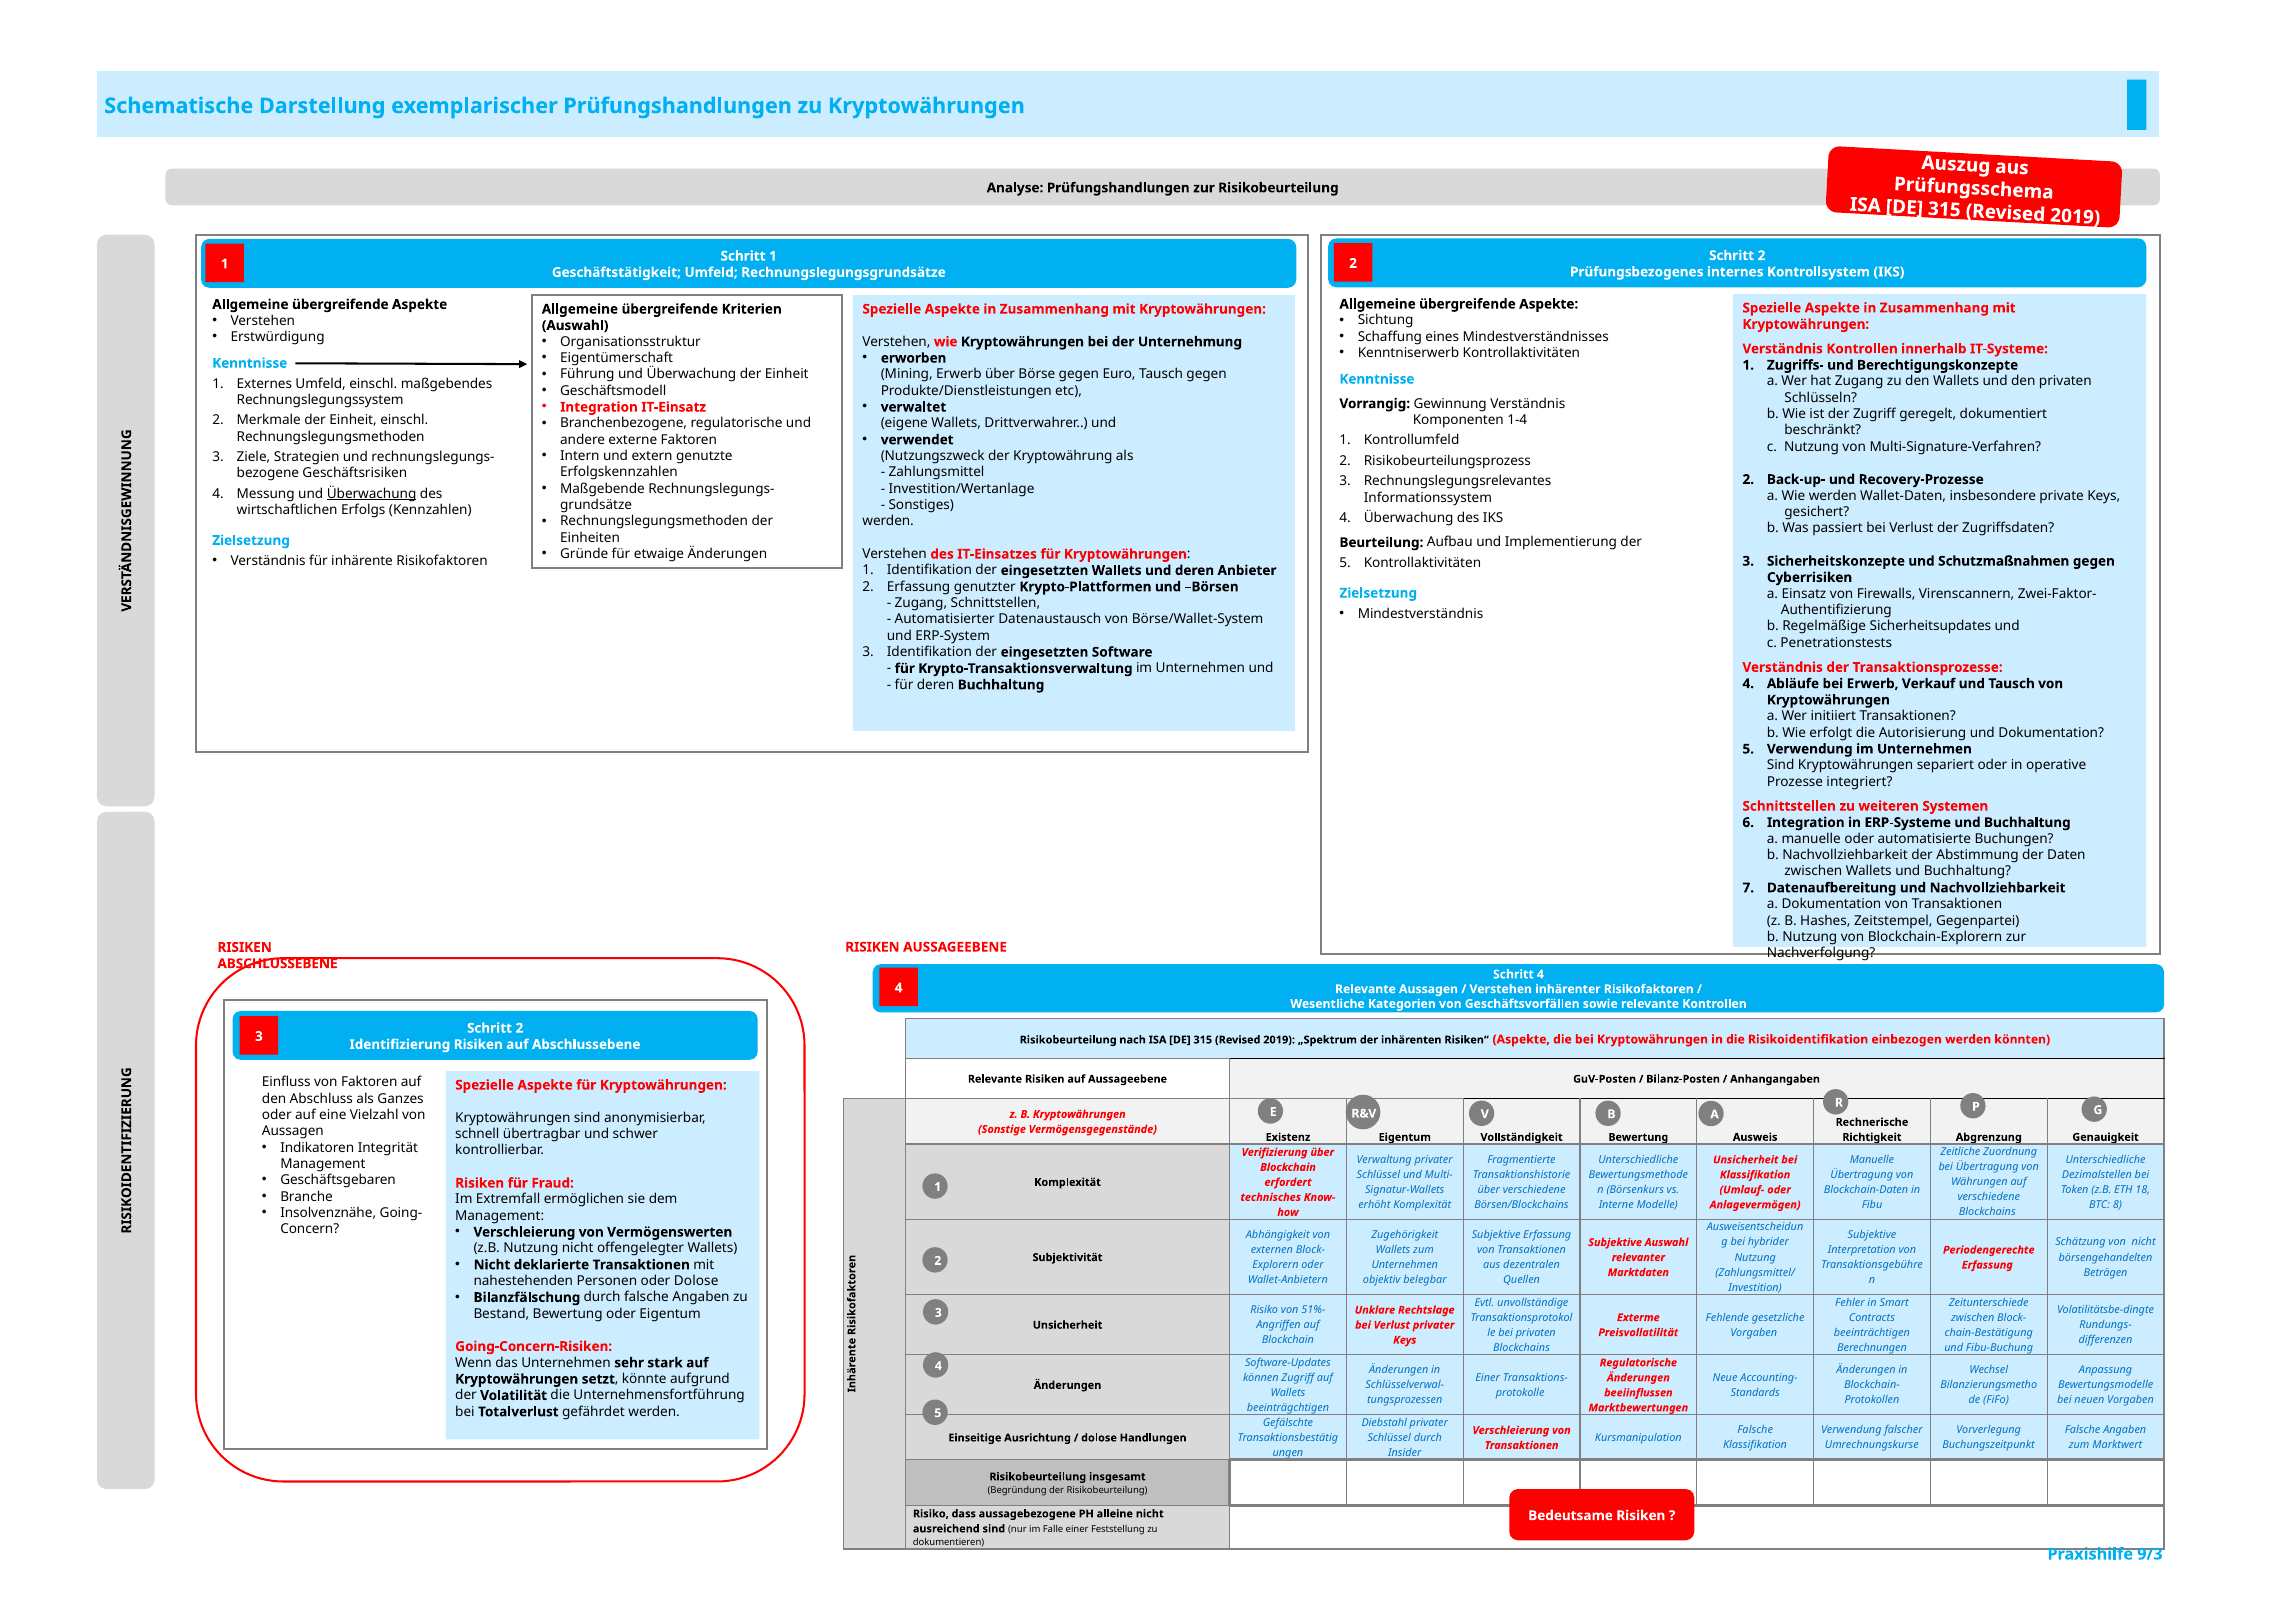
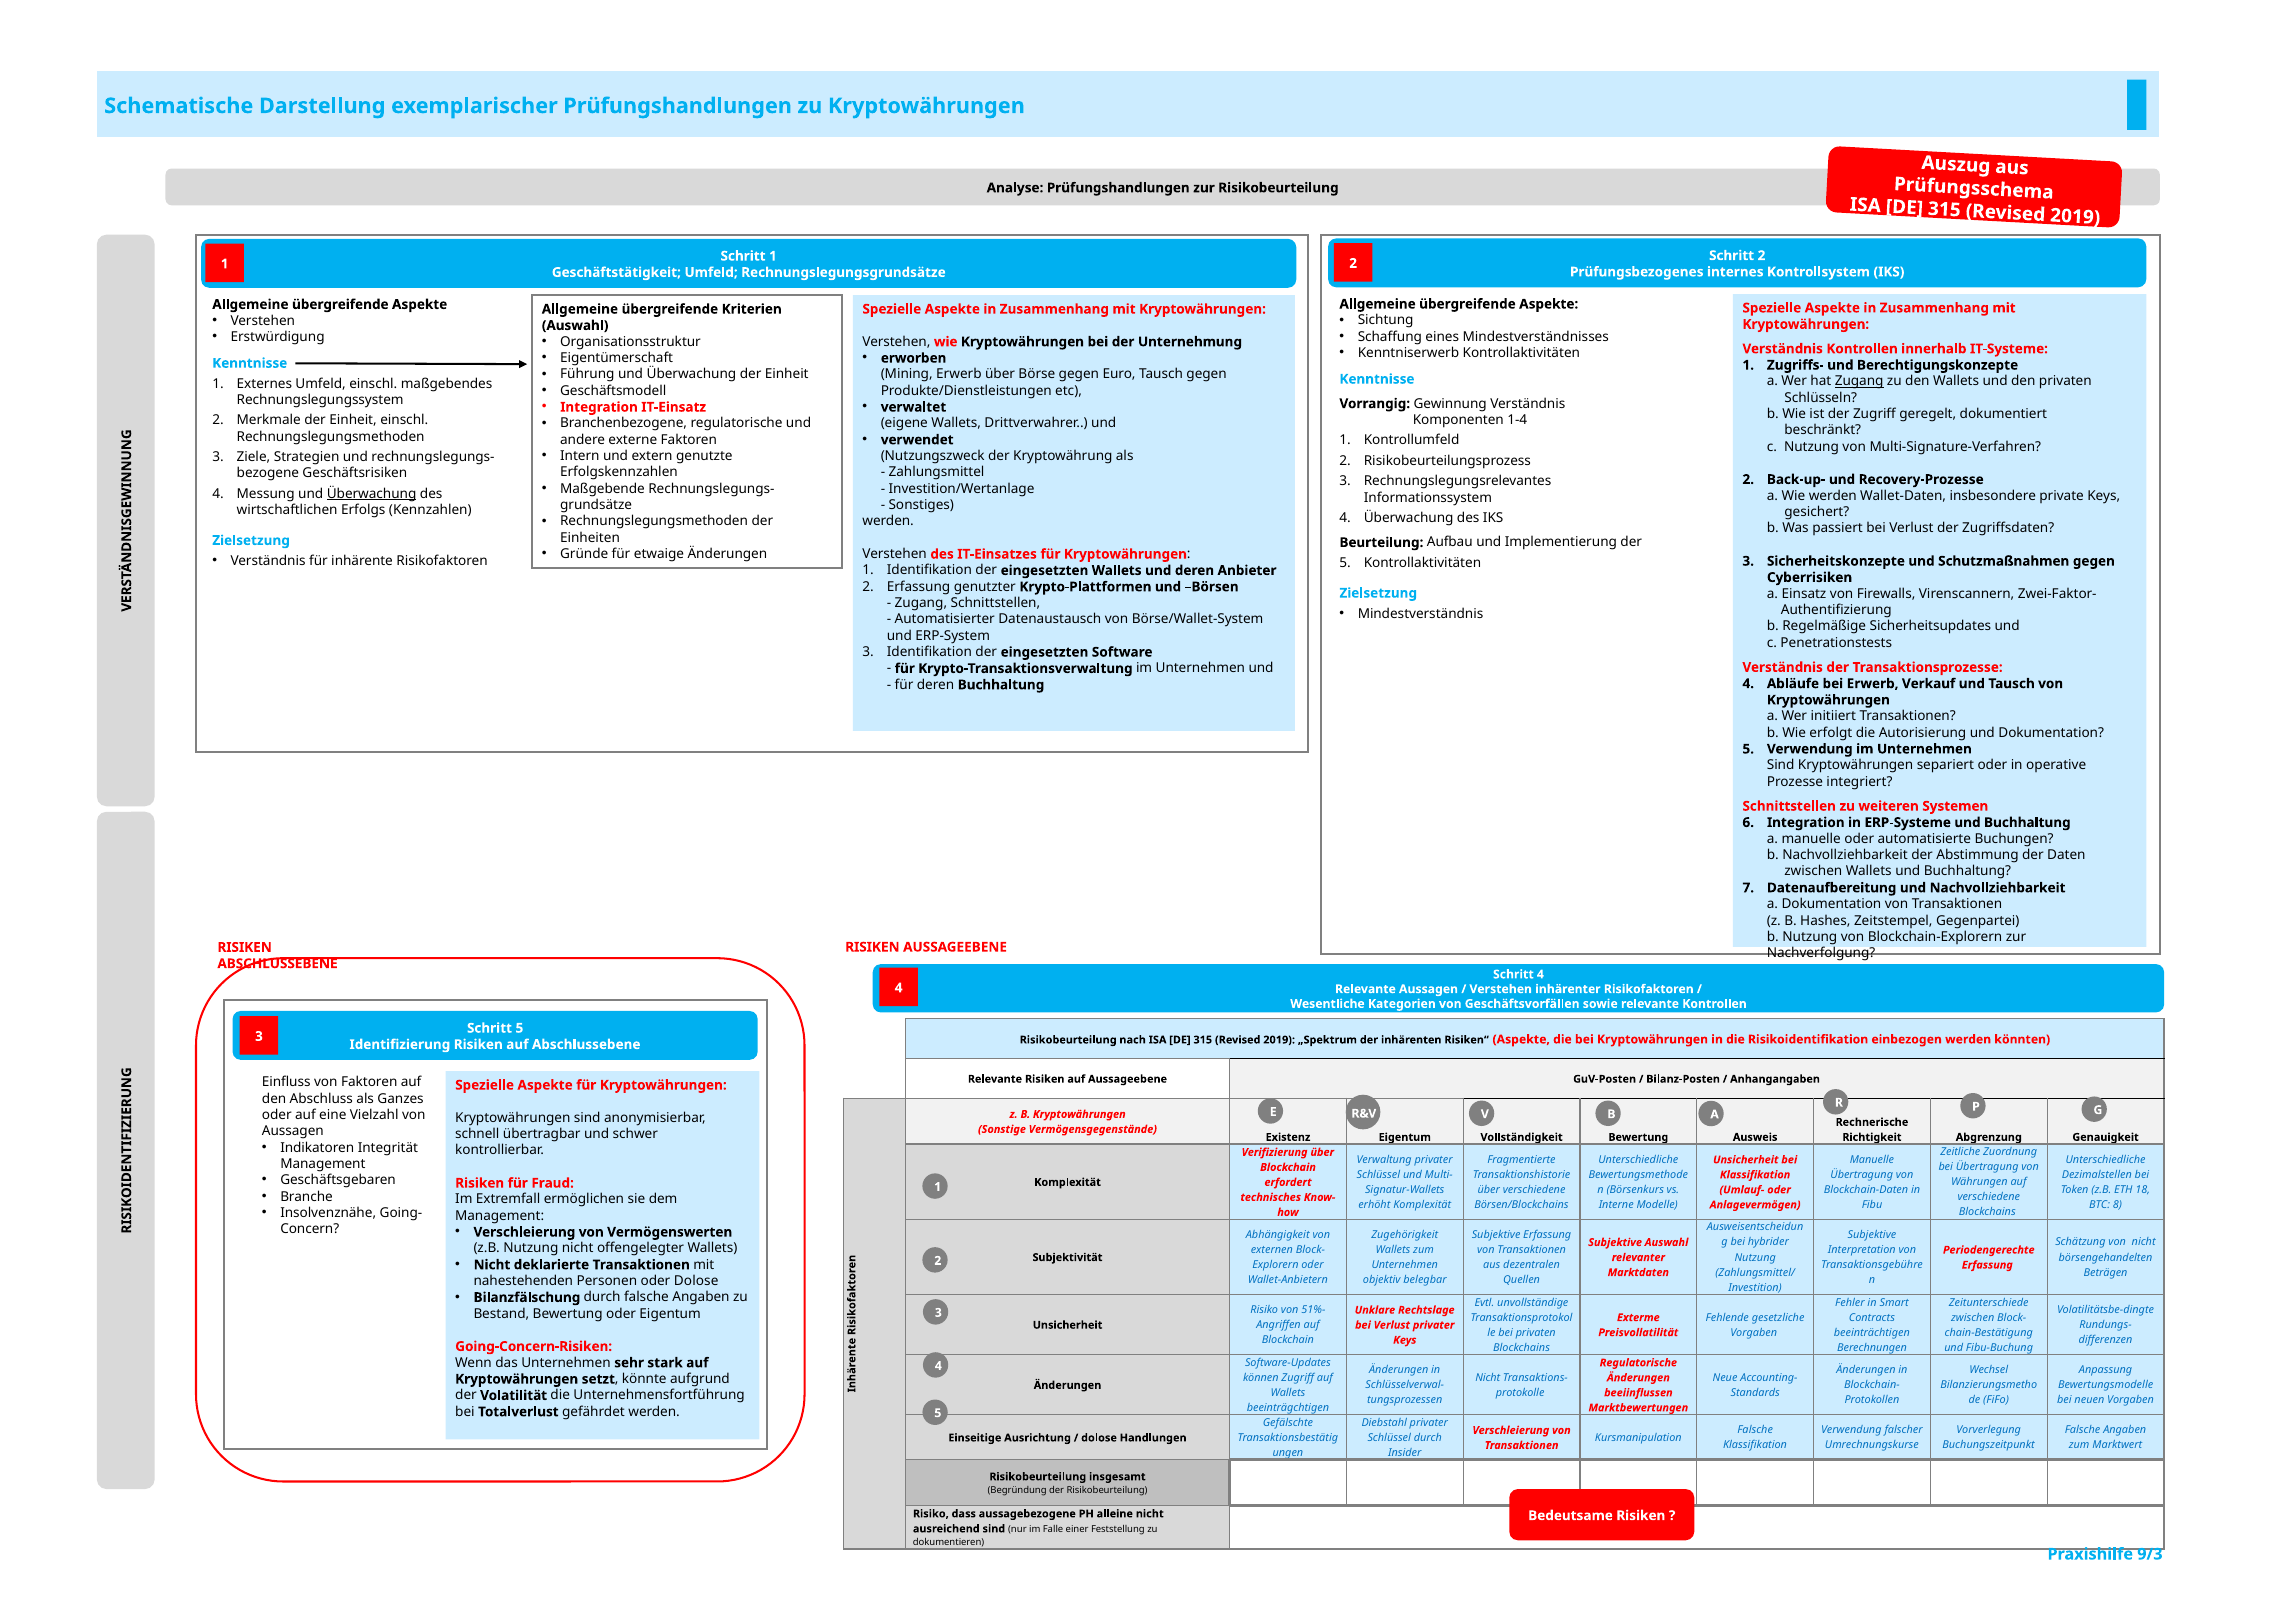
Zugang underline: none -> present (1859, 382)
2: 2 -> 5 (519, 1028)
Einer: Einer -> Nicht (1488, 1378)
